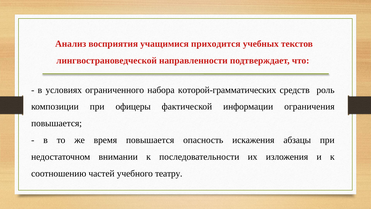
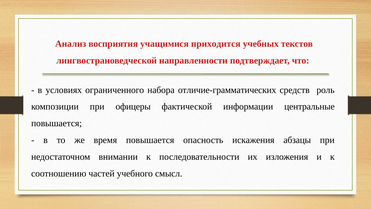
которой-грамматических: которой-грамматических -> отличие-грамматических (227, 90)
ограничения: ограничения -> центральные (309, 107)
театру: театру -> смысл (169, 173)
